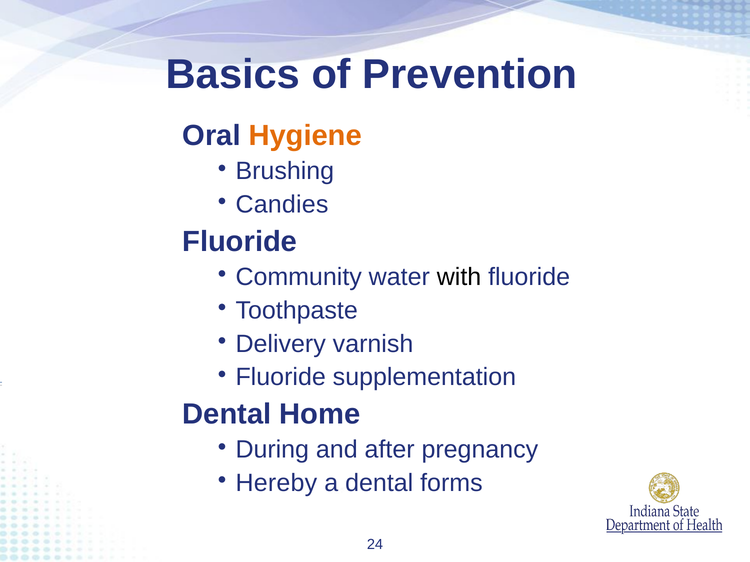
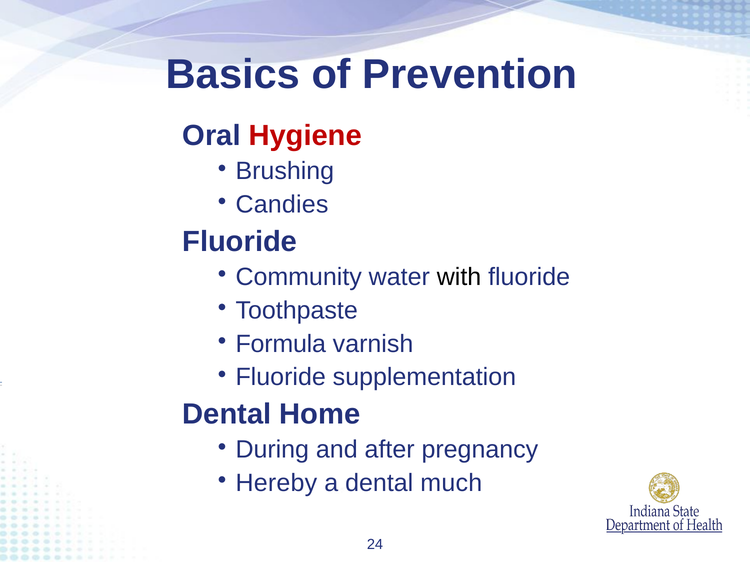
Hygiene colour: orange -> red (305, 136)
Delivery: Delivery -> Formula (281, 344)
forms: forms -> much (451, 483)
